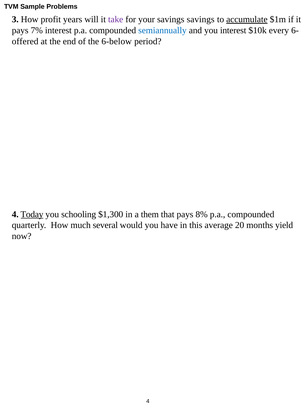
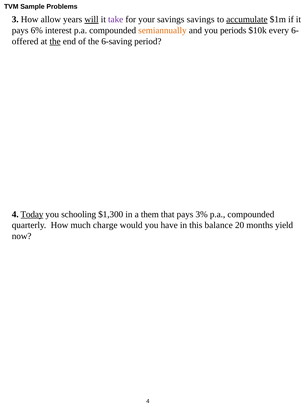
profit: profit -> allow (51, 19)
will underline: none -> present (92, 19)
7%: 7% -> 6% (37, 30)
semiannually colour: blue -> orange (162, 30)
you interest: interest -> periods (233, 30)
the underline: none -> present (55, 41)
6-below: 6-below -> 6-saving (117, 41)
8%: 8% -> 3% (202, 214)
several: several -> charge (105, 225)
average: average -> balance (219, 225)
